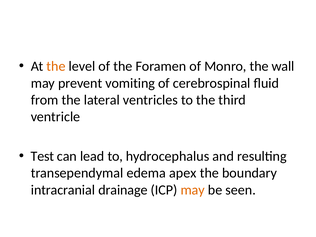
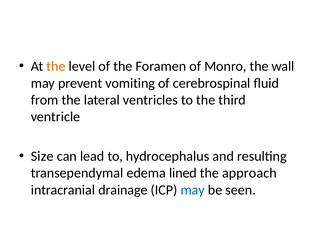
Test: Test -> Size (42, 156)
apex: apex -> lined (183, 173)
boundary: boundary -> approach (249, 173)
may colour: orange -> blue (193, 190)
